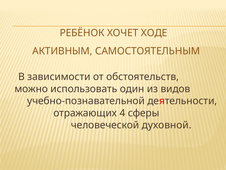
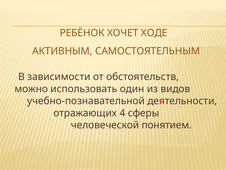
духовной: духовной -> понятием (167, 125)
